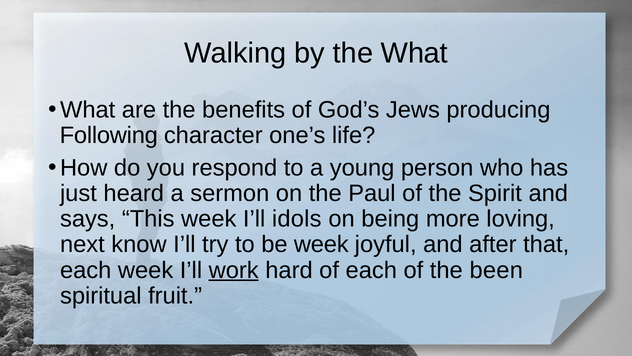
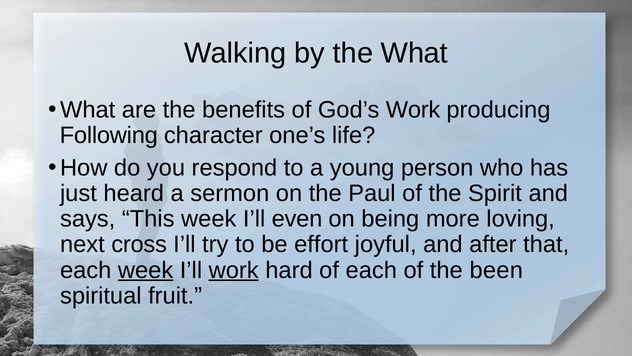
God’s Jews: Jews -> Work (413, 110)
idols: idols -> even (297, 219)
know: know -> cross (139, 244)
be week: week -> effort (321, 244)
week underline: none -> present (146, 270)
